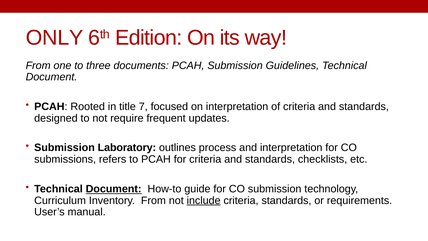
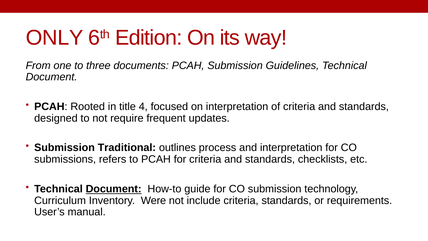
7: 7 -> 4 (143, 107)
Laboratory: Laboratory -> Traditional (127, 148)
Inventory From: From -> Were (153, 200)
include underline: present -> none (204, 200)
